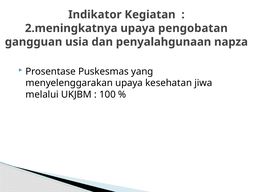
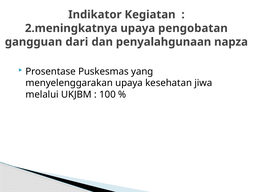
usia: usia -> dari (77, 42)
